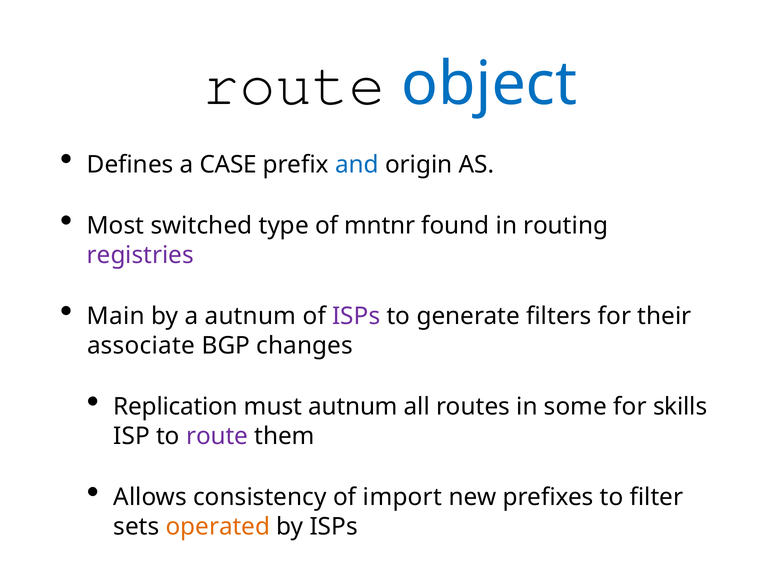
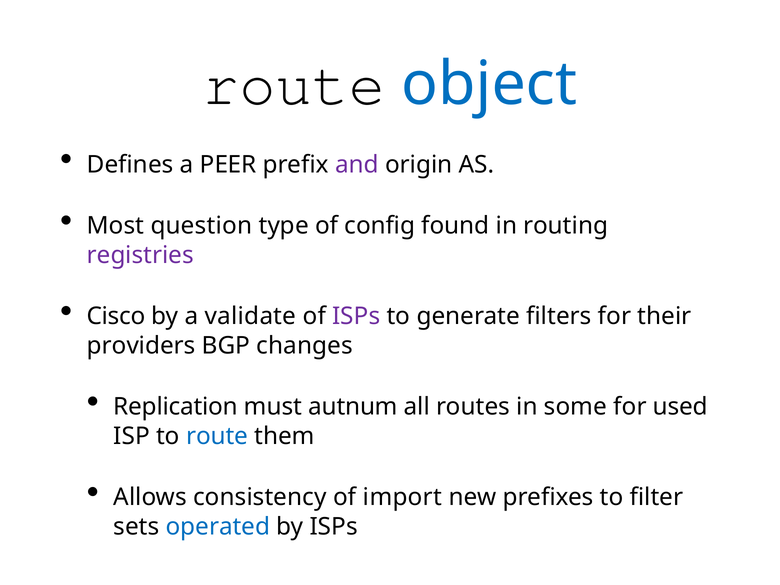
CASE: CASE -> PEER (228, 165)
and colour: blue -> purple (357, 165)
switched: switched -> question (201, 226)
mntnr: mntnr -> config (380, 226)
Main: Main -> Cisco (116, 316)
a autnum: autnum -> validate (250, 316)
associate: associate -> providers (141, 346)
skills: skills -> used (680, 407)
route colour: purple -> blue (217, 436)
operated colour: orange -> blue (218, 527)
